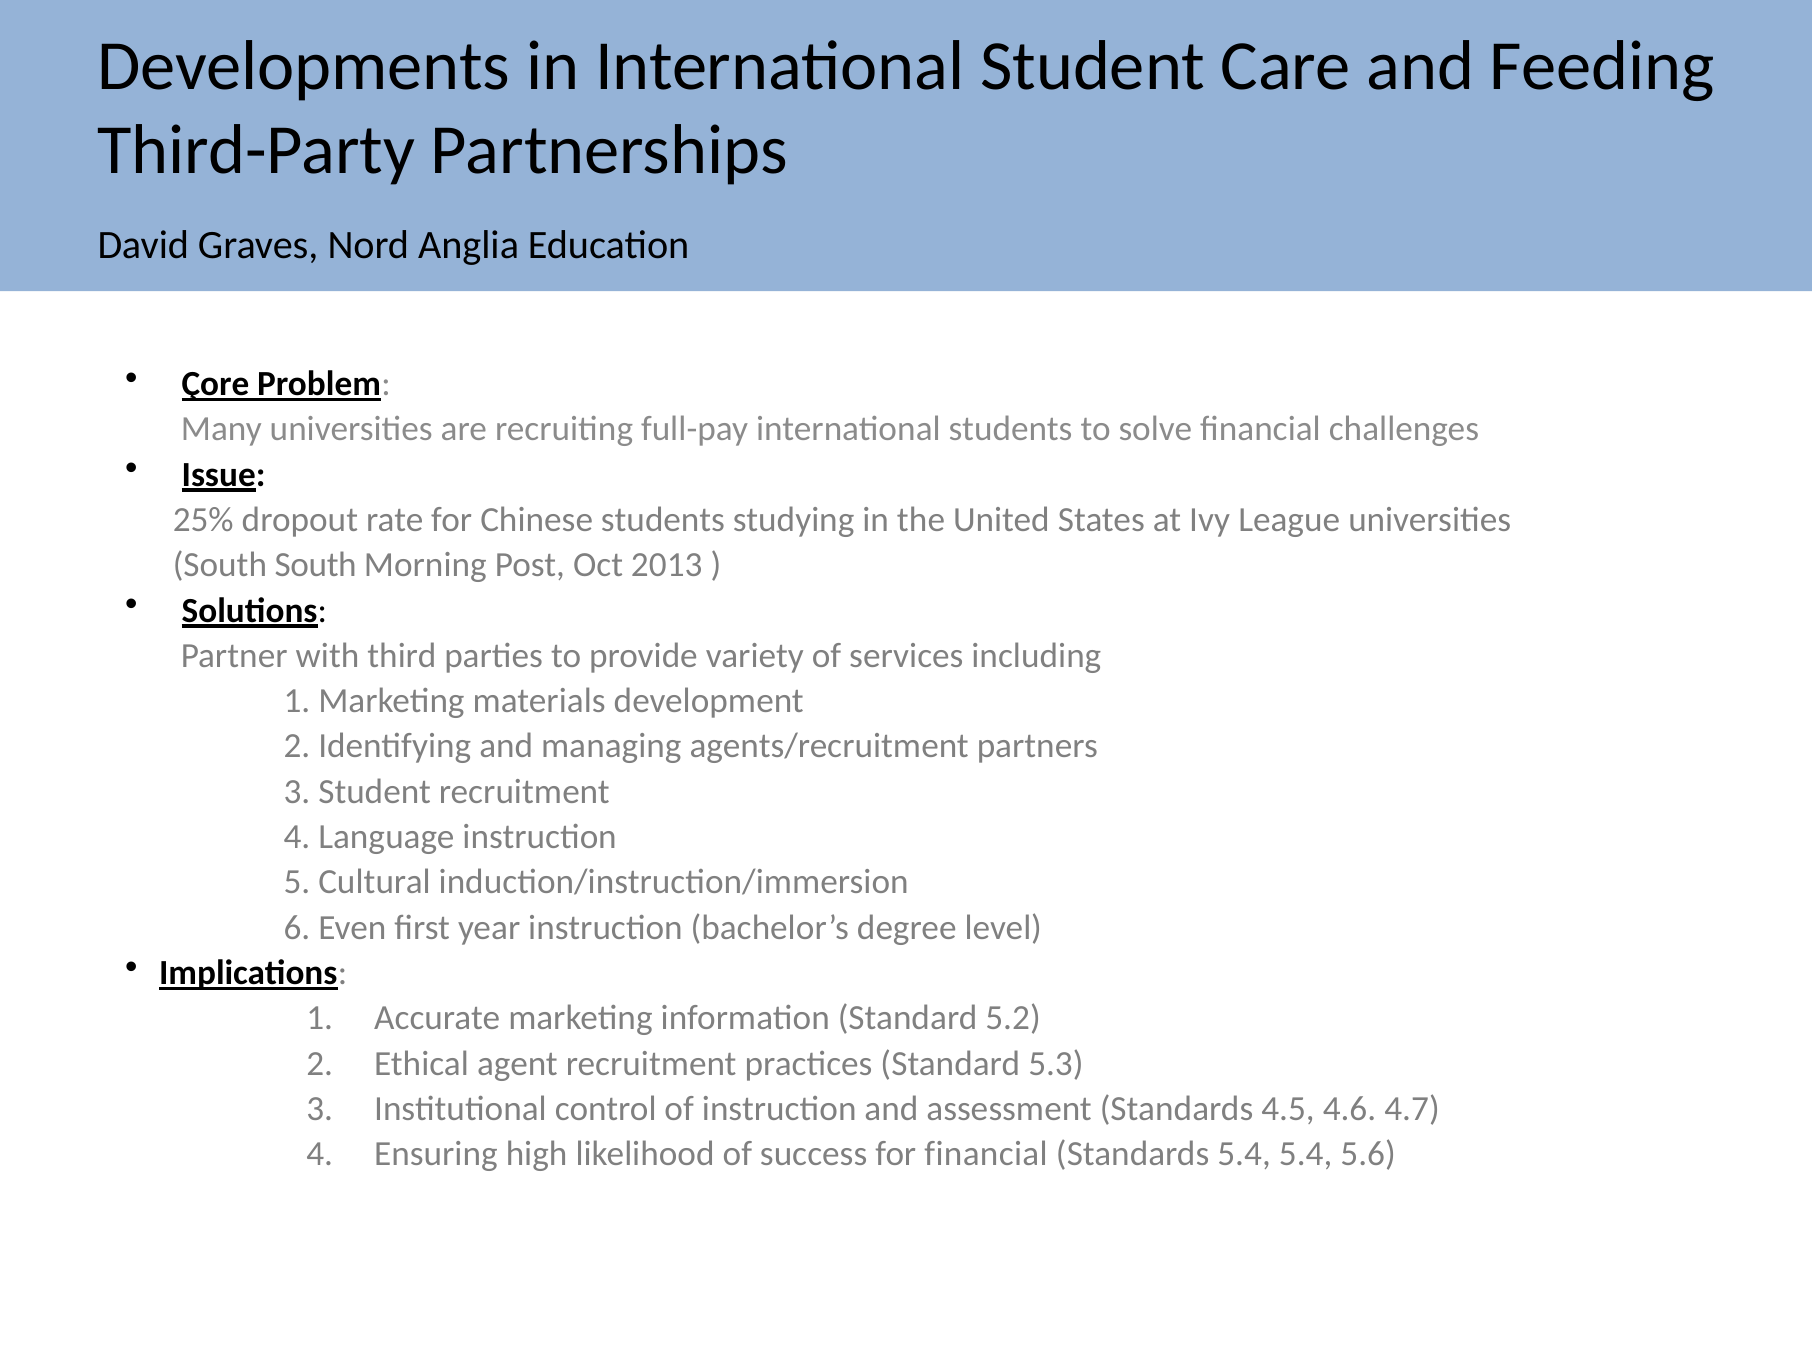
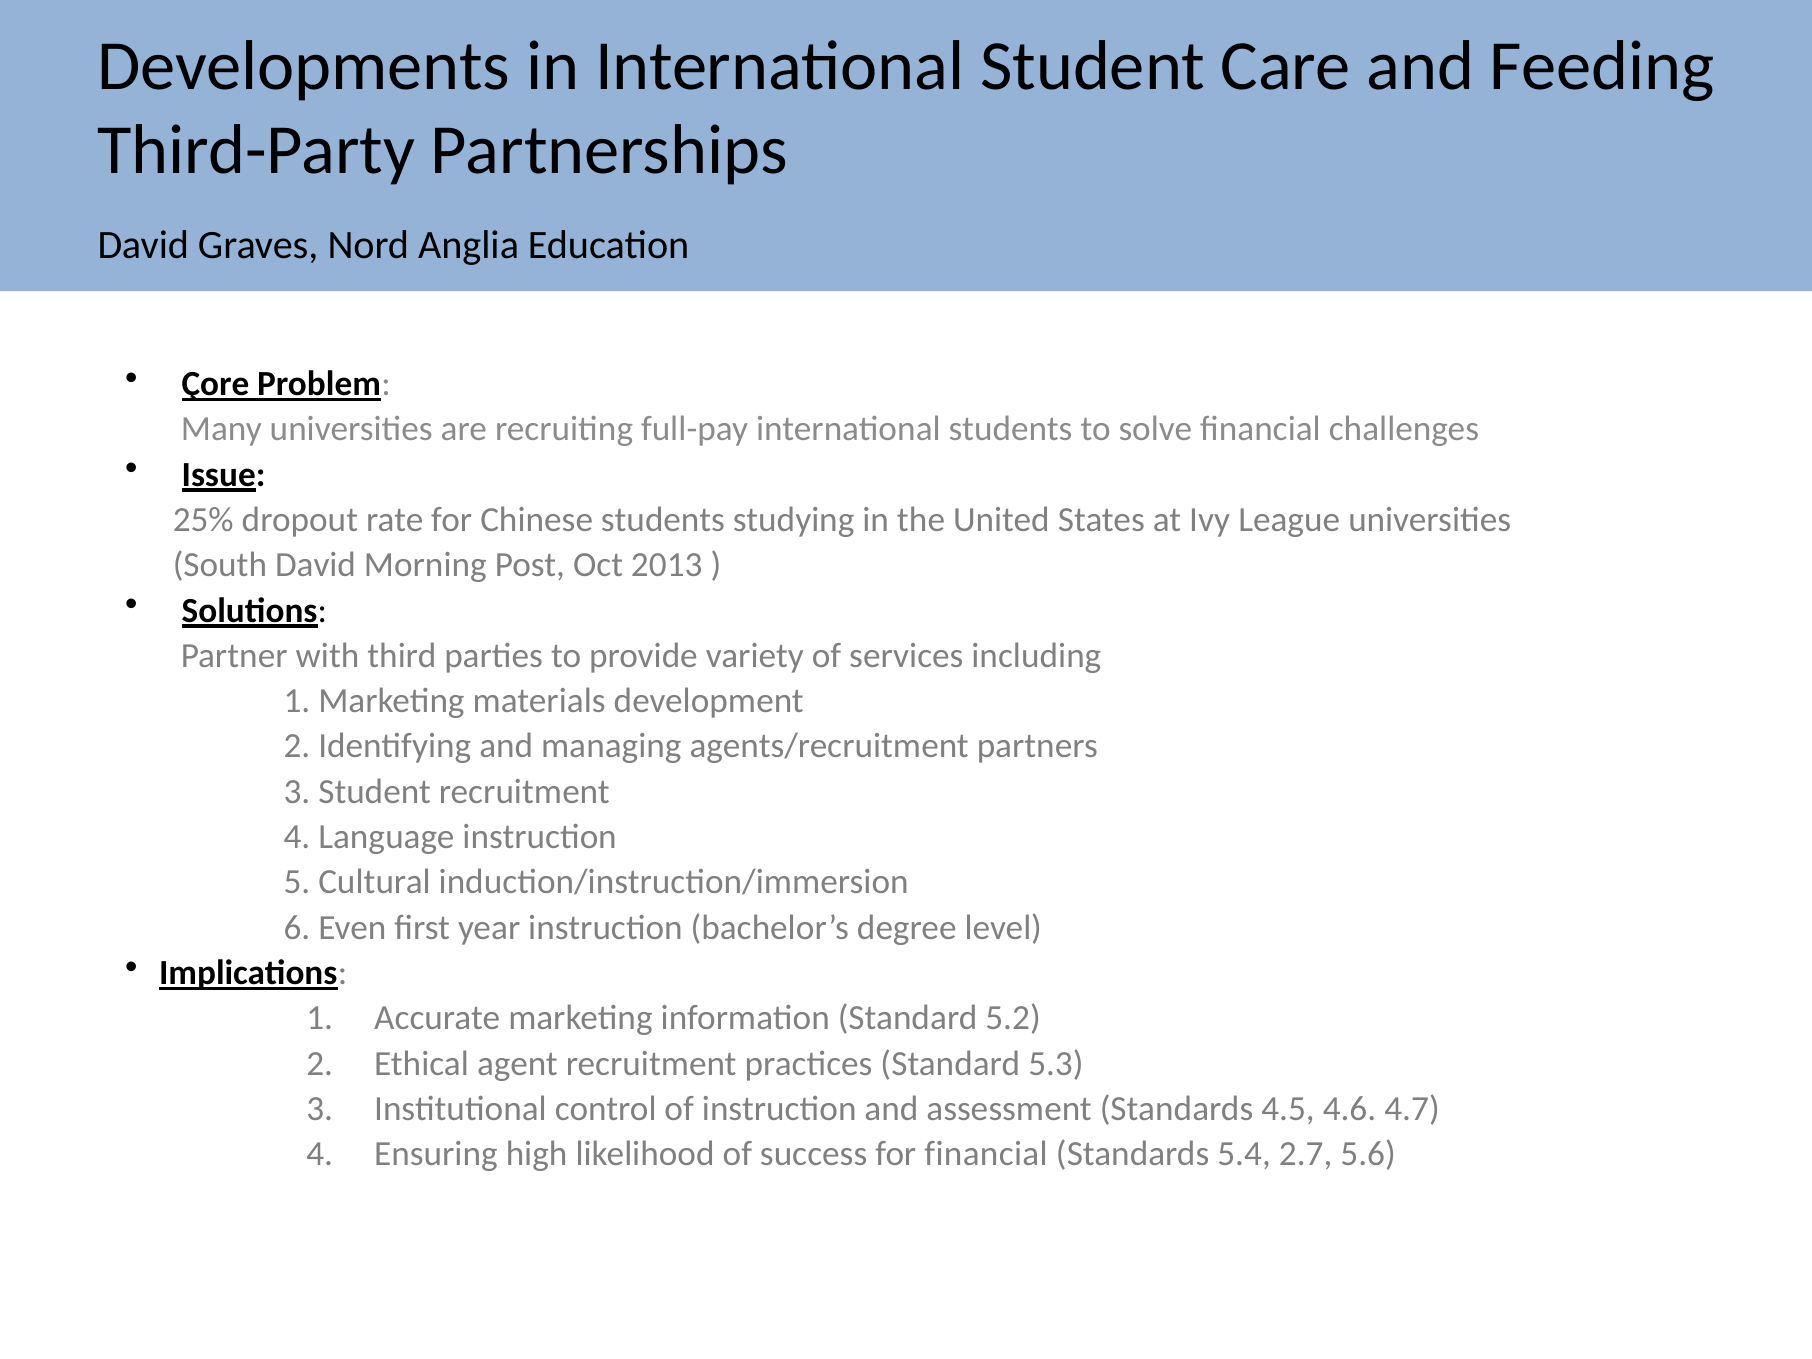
South South: South -> David (315, 565)
5.4 5.4: 5.4 -> 2.7 (1306, 1154)
